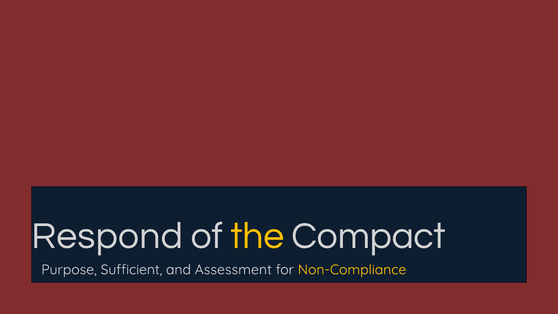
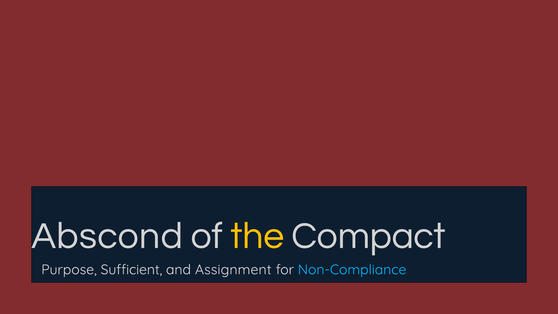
Respond: Respond -> Abscond (107, 236)
Assessment: Assessment -> Assignment (233, 270)
Non-Compliance colour: yellow -> light blue (352, 270)
